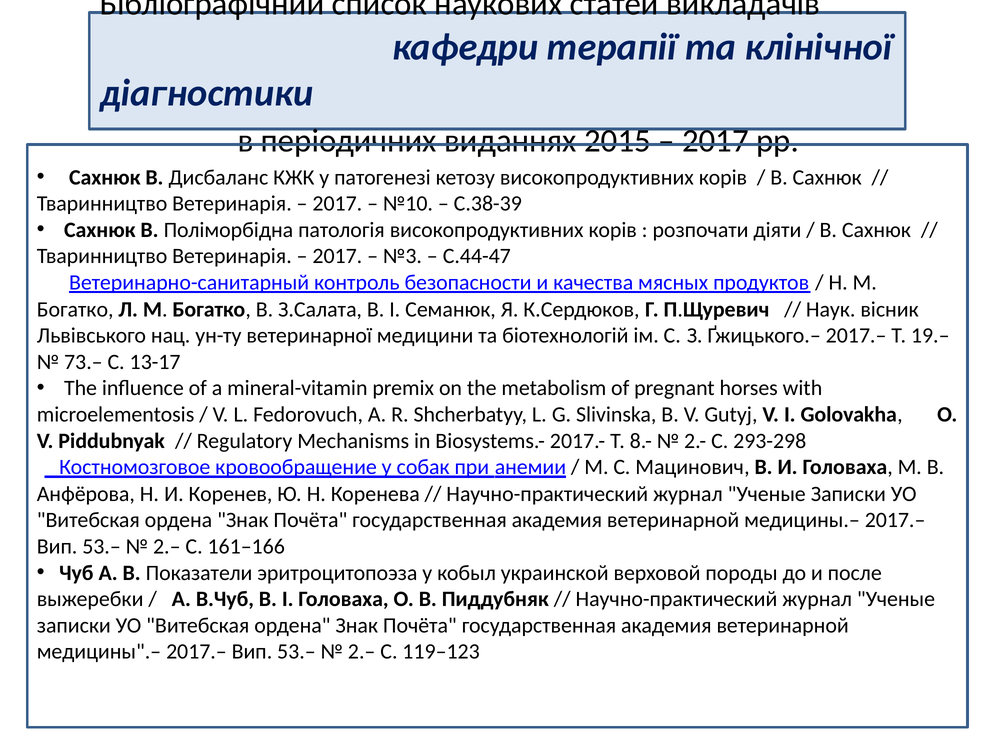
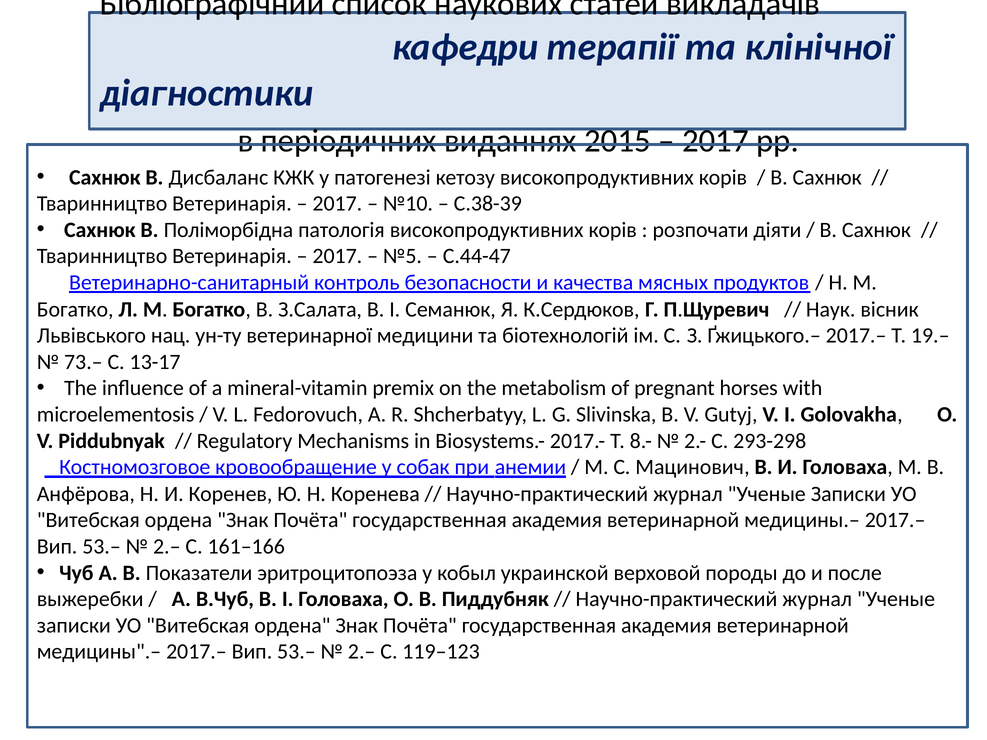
№3: №3 -> №5 (402, 256)
